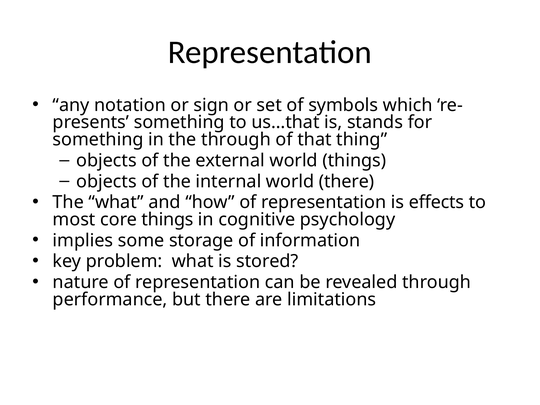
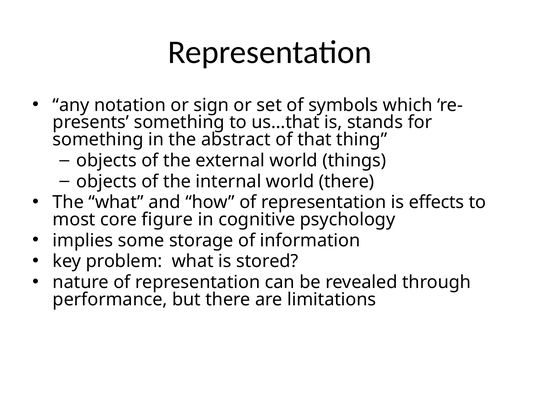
the through: through -> abstract (236, 140)
core things: things -> figure (167, 220)
